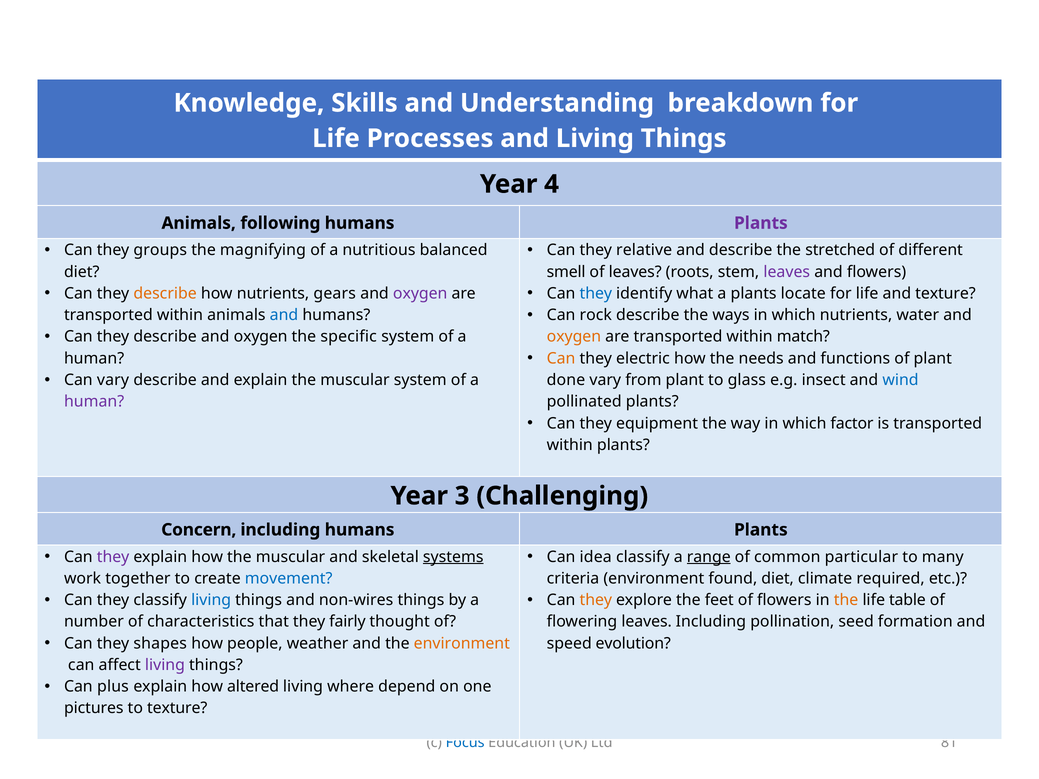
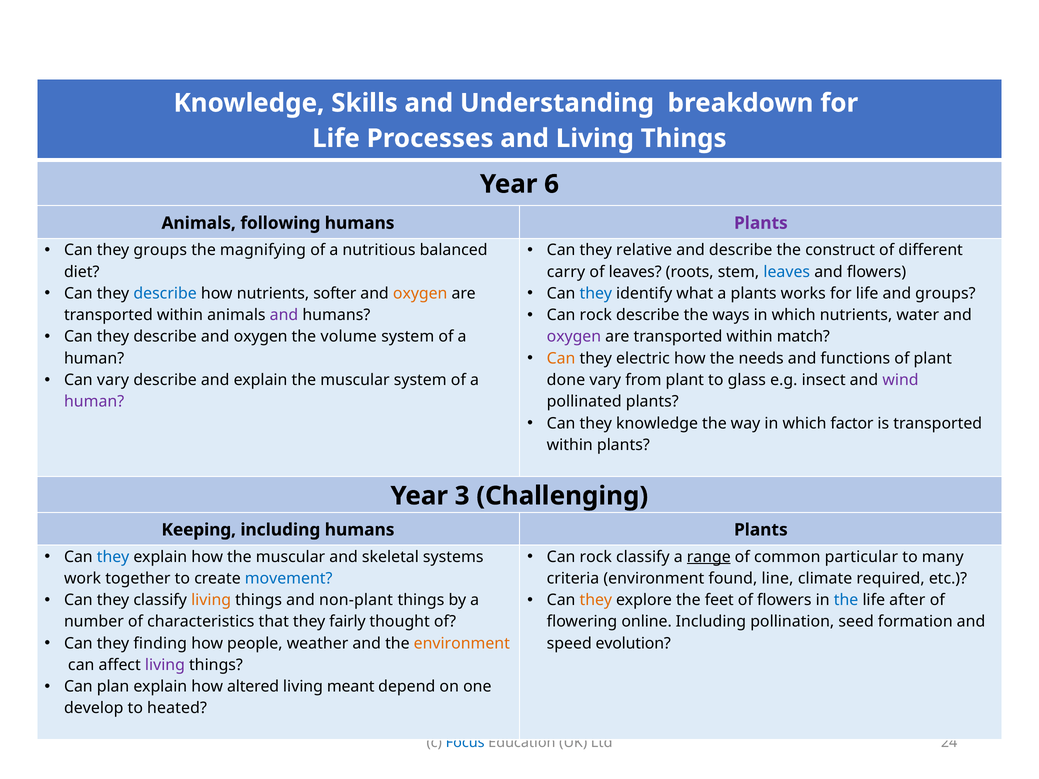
4: 4 -> 6 (552, 184)
stretched: stretched -> construct (840, 250)
smell: smell -> carry (566, 272)
leaves colour: purple -> blue (787, 272)
describe colour: orange -> blue (165, 294)
gears: gears -> softer (335, 294)
oxygen colour: purple -> orange (420, 294)
locate: locate -> works (803, 294)
and texture: texture -> groups (945, 294)
and colour: blue -> purple (284, 315)
specific: specific -> volume (349, 337)
oxygen colour: orange -> purple (574, 337)
wind colour: blue -> purple (901, 380)
they equipment: equipment -> knowledge (657, 423)
Concern: Concern -> Keeping (199, 530)
they colour: purple -> blue (113, 557)
systems underline: present -> none (453, 557)
idea: idea -> rock (596, 557)
found diet: diet -> line (778, 579)
living colour: blue -> orange (211, 600)
non-wires: non-wires -> non-plant (356, 600)
the colour: orange -> blue (846, 600)
table: table -> after (907, 600)
flowering leaves: leaves -> online (647, 622)
shapes: shapes -> finding (160, 644)
plus: plus -> plan (113, 687)
where: where -> meant (351, 687)
pictures: pictures -> develop (94, 708)
to texture: texture -> heated (177, 708)
81: 81 -> 24 (949, 743)
